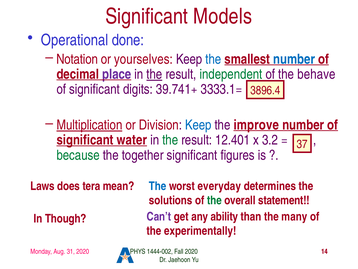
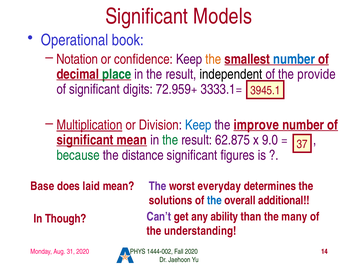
done: done -> book (128, 40)
yourselves: yourselves -> confidence (143, 59)
the colour: blue -> orange (213, 59)
place colour: purple -> green (117, 74)
the underline: present -> none (154, 74)
independent colour: green -> black (231, 74)
behave: behave -> provide (316, 74)
39.741+: 39.741+ -> 72.959+ (177, 89)
3896.4: 3896.4 -> 3945.1 (265, 90)
significant water: water -> mean (132, 140)
12.401: 12.401 -> 62.875 (233, 140)
3.2: 3.2 -> 9.0 (270, 140)
together: together -> distance (143, 155)
Laws: Laws -> Base (42, 186)
tera: tera -> laid (91, 186)
The colour: blue -> purple (158, 186)
the colour: green -> blue (214, 200)
statement: statement -> additional (284, 200)
experimentally: experimentally -> understanding (200, 231)
